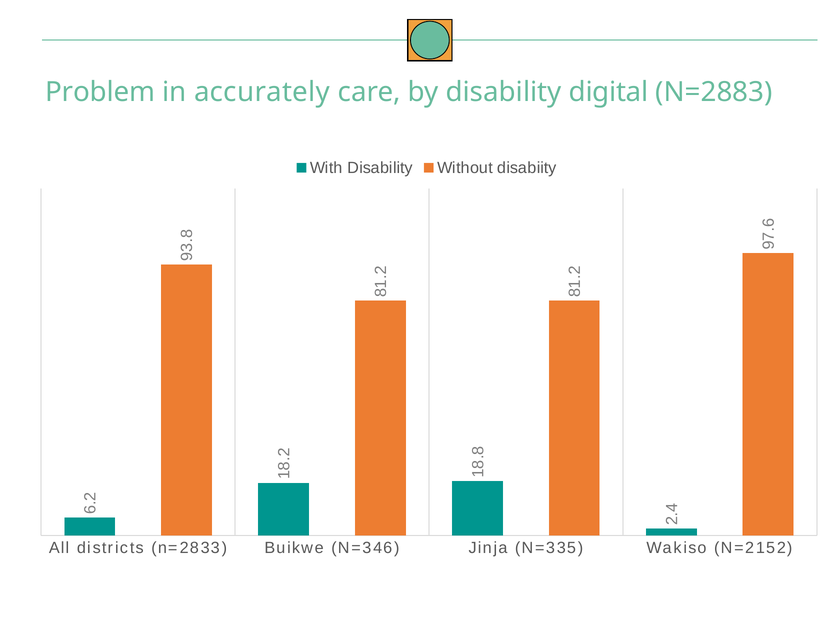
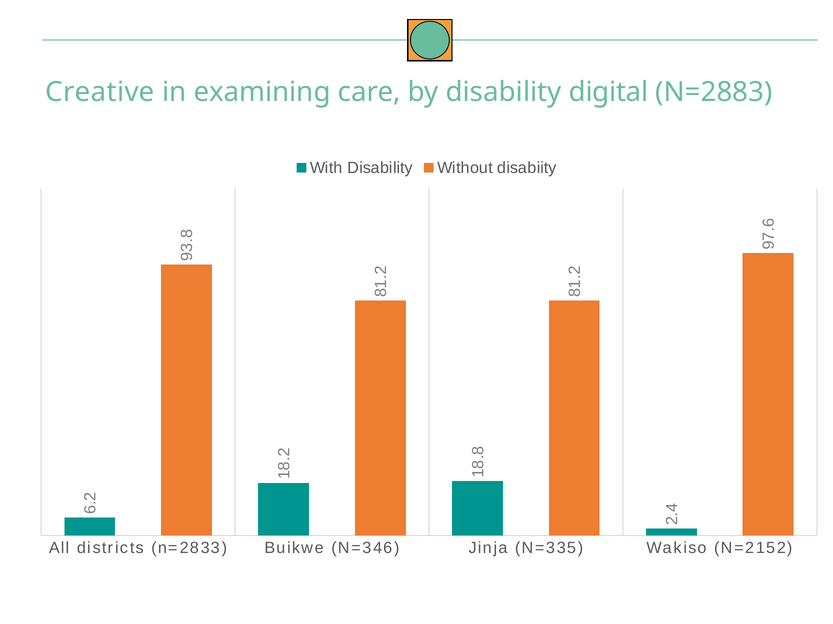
Problem: Problem -> Creative (100, 92)
accurately: accurately -> examining (262, 92)
